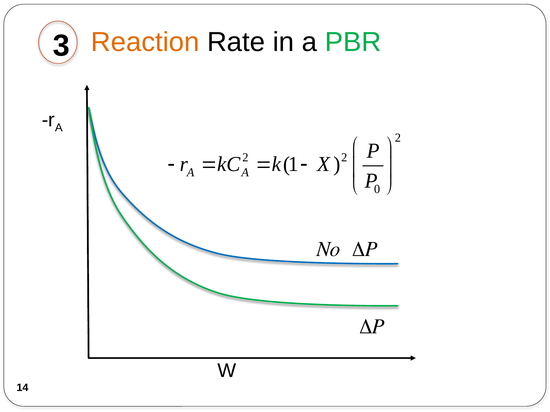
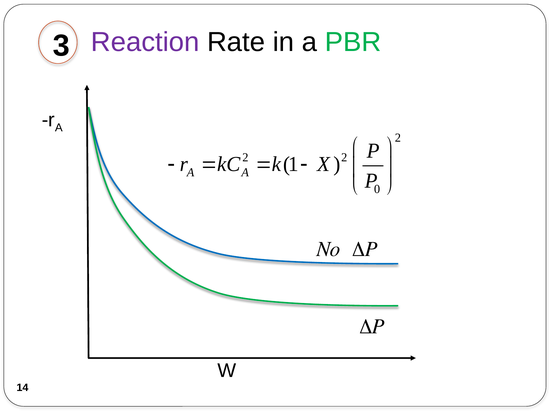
Reaction colour: orange -> purple (145, 42)
